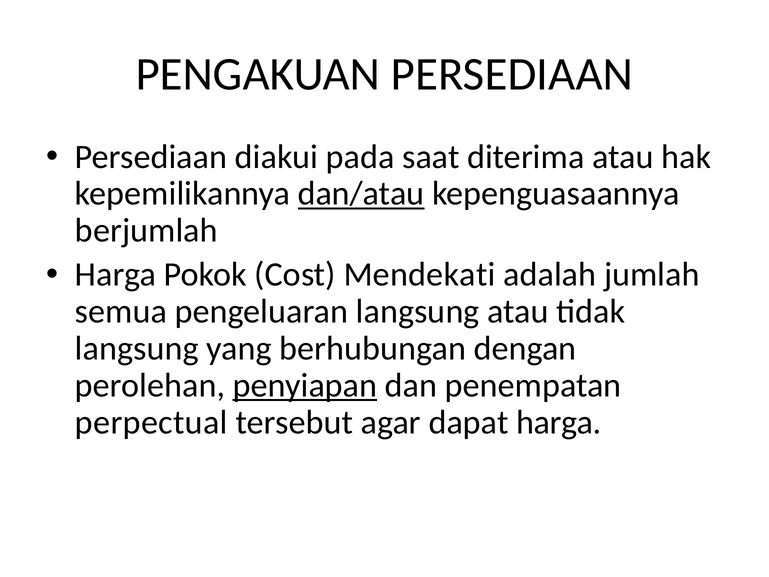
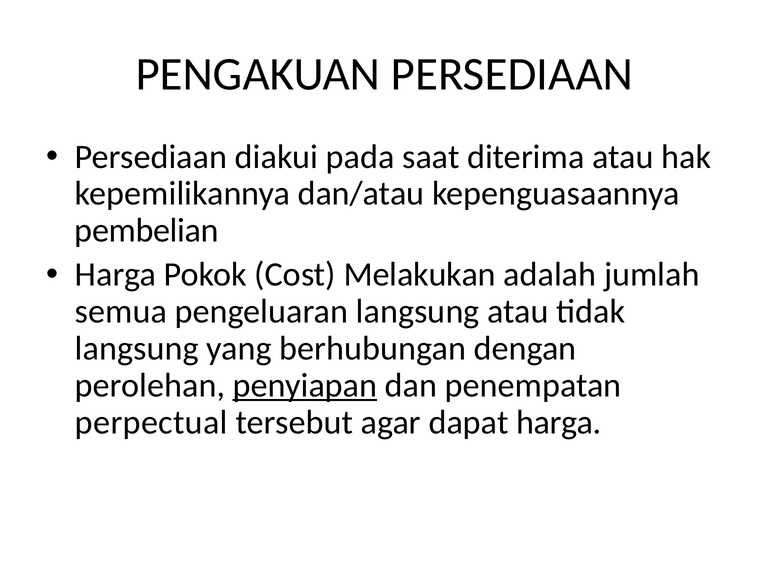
dan/atau underline: present -> none (361, 194)
berjumlah: berjumlah -> pembelian (147, 231)
Mendekati: Mendekati -> Melakukan (420, 274)
